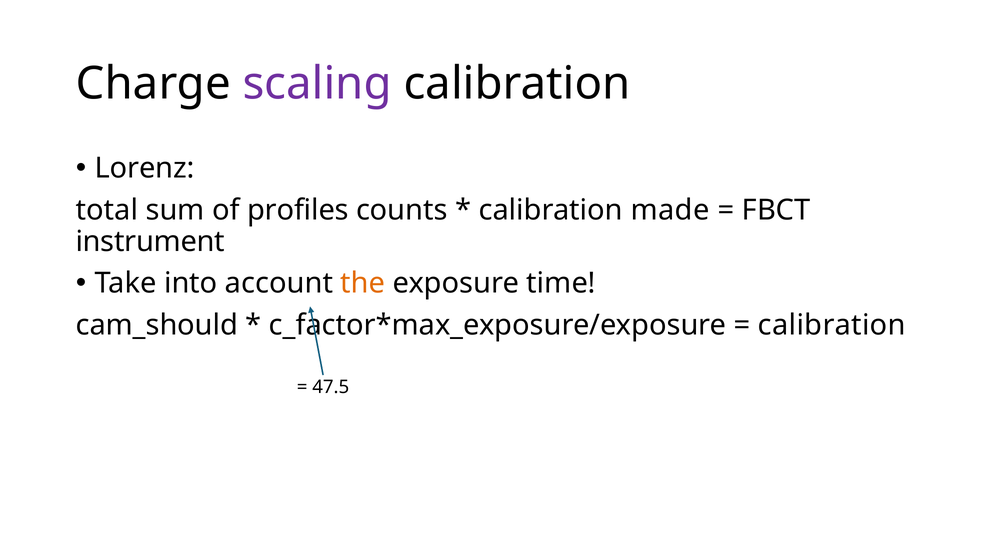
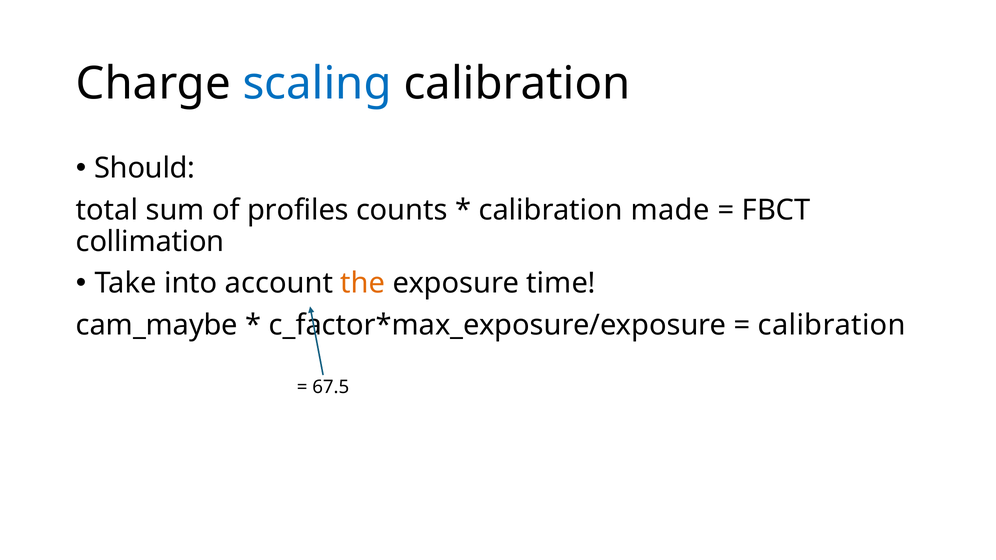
scaling colour: purple -> blue (317, 84)
Lorenz: Lorenz -> Should (145, 168)
instrument: instrument -> collimation (150, 242)
cam_should: cam_should -> cam_maybe (157, 325)
47.5: 47.5 -> 67.5 (331, 387)
